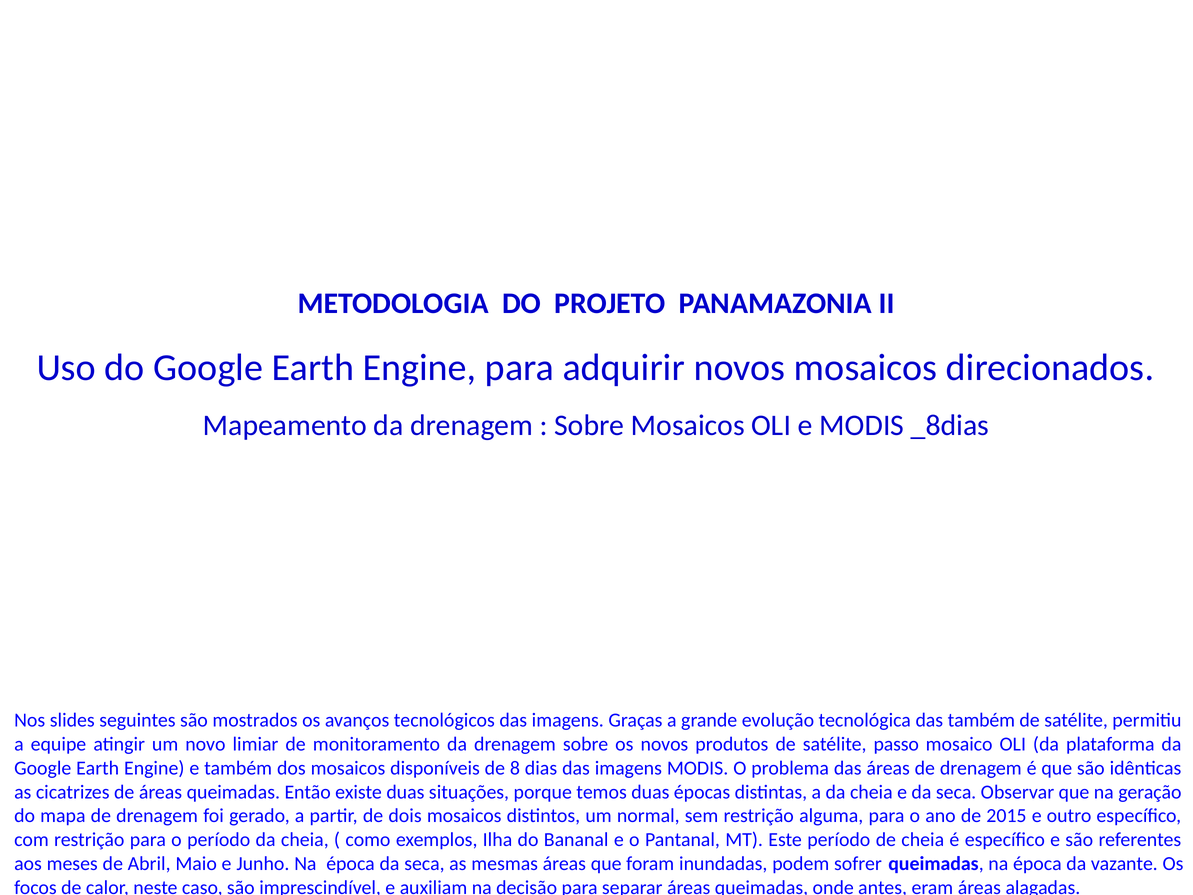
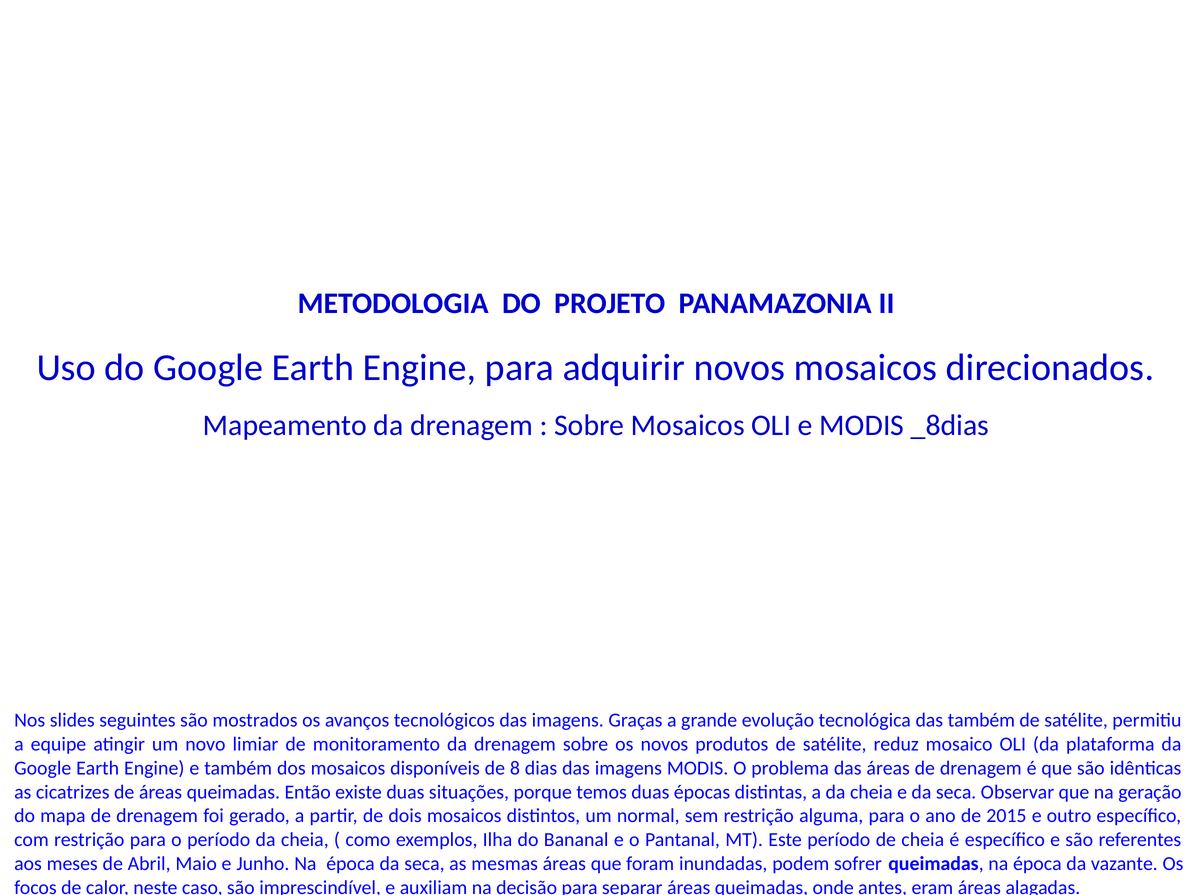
passo: passo -> reduz (896, 744)
